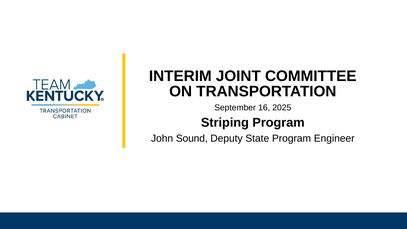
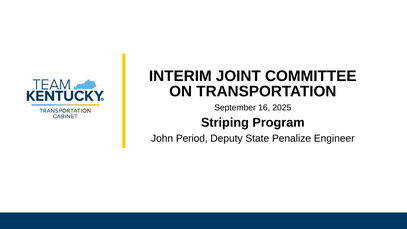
Sound: Sound -> Period (192, 138)
State Program: Program -> Penalize (292, 138)
